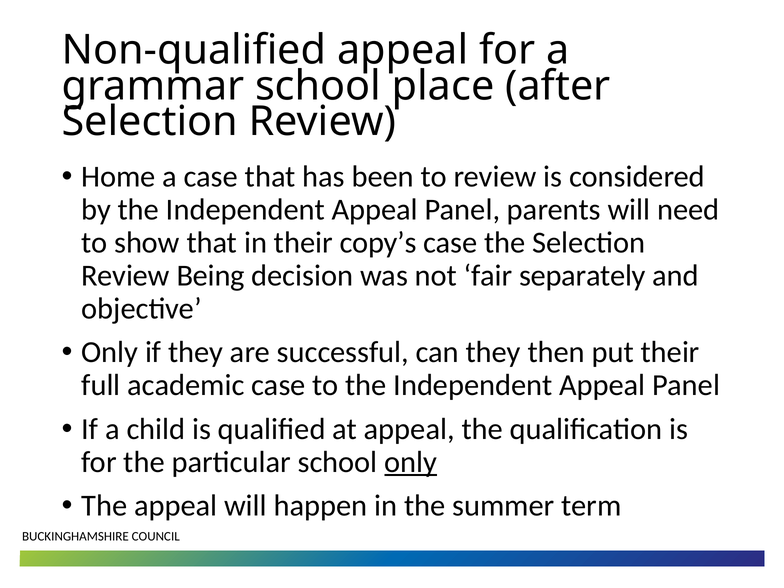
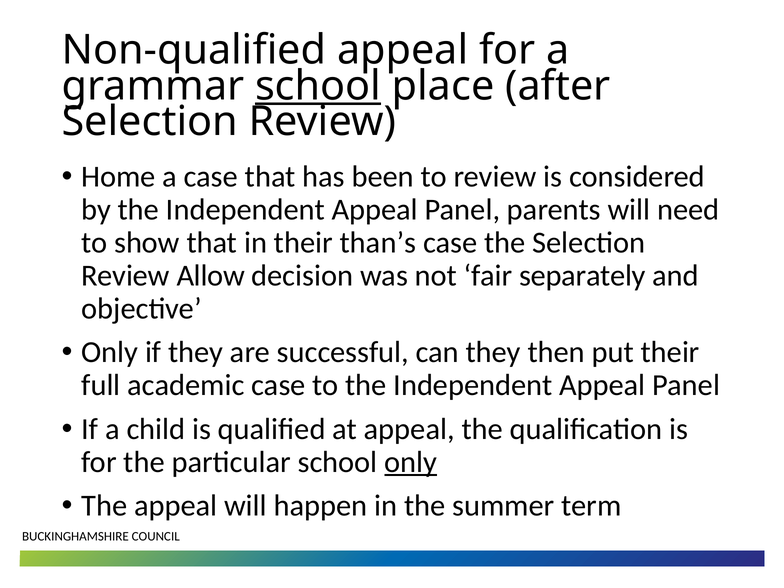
school underline: none -> present (318, 86)
copy’s: copy’s -> than’s (378, 243)
Being: Being -> Allow (211, 276)
